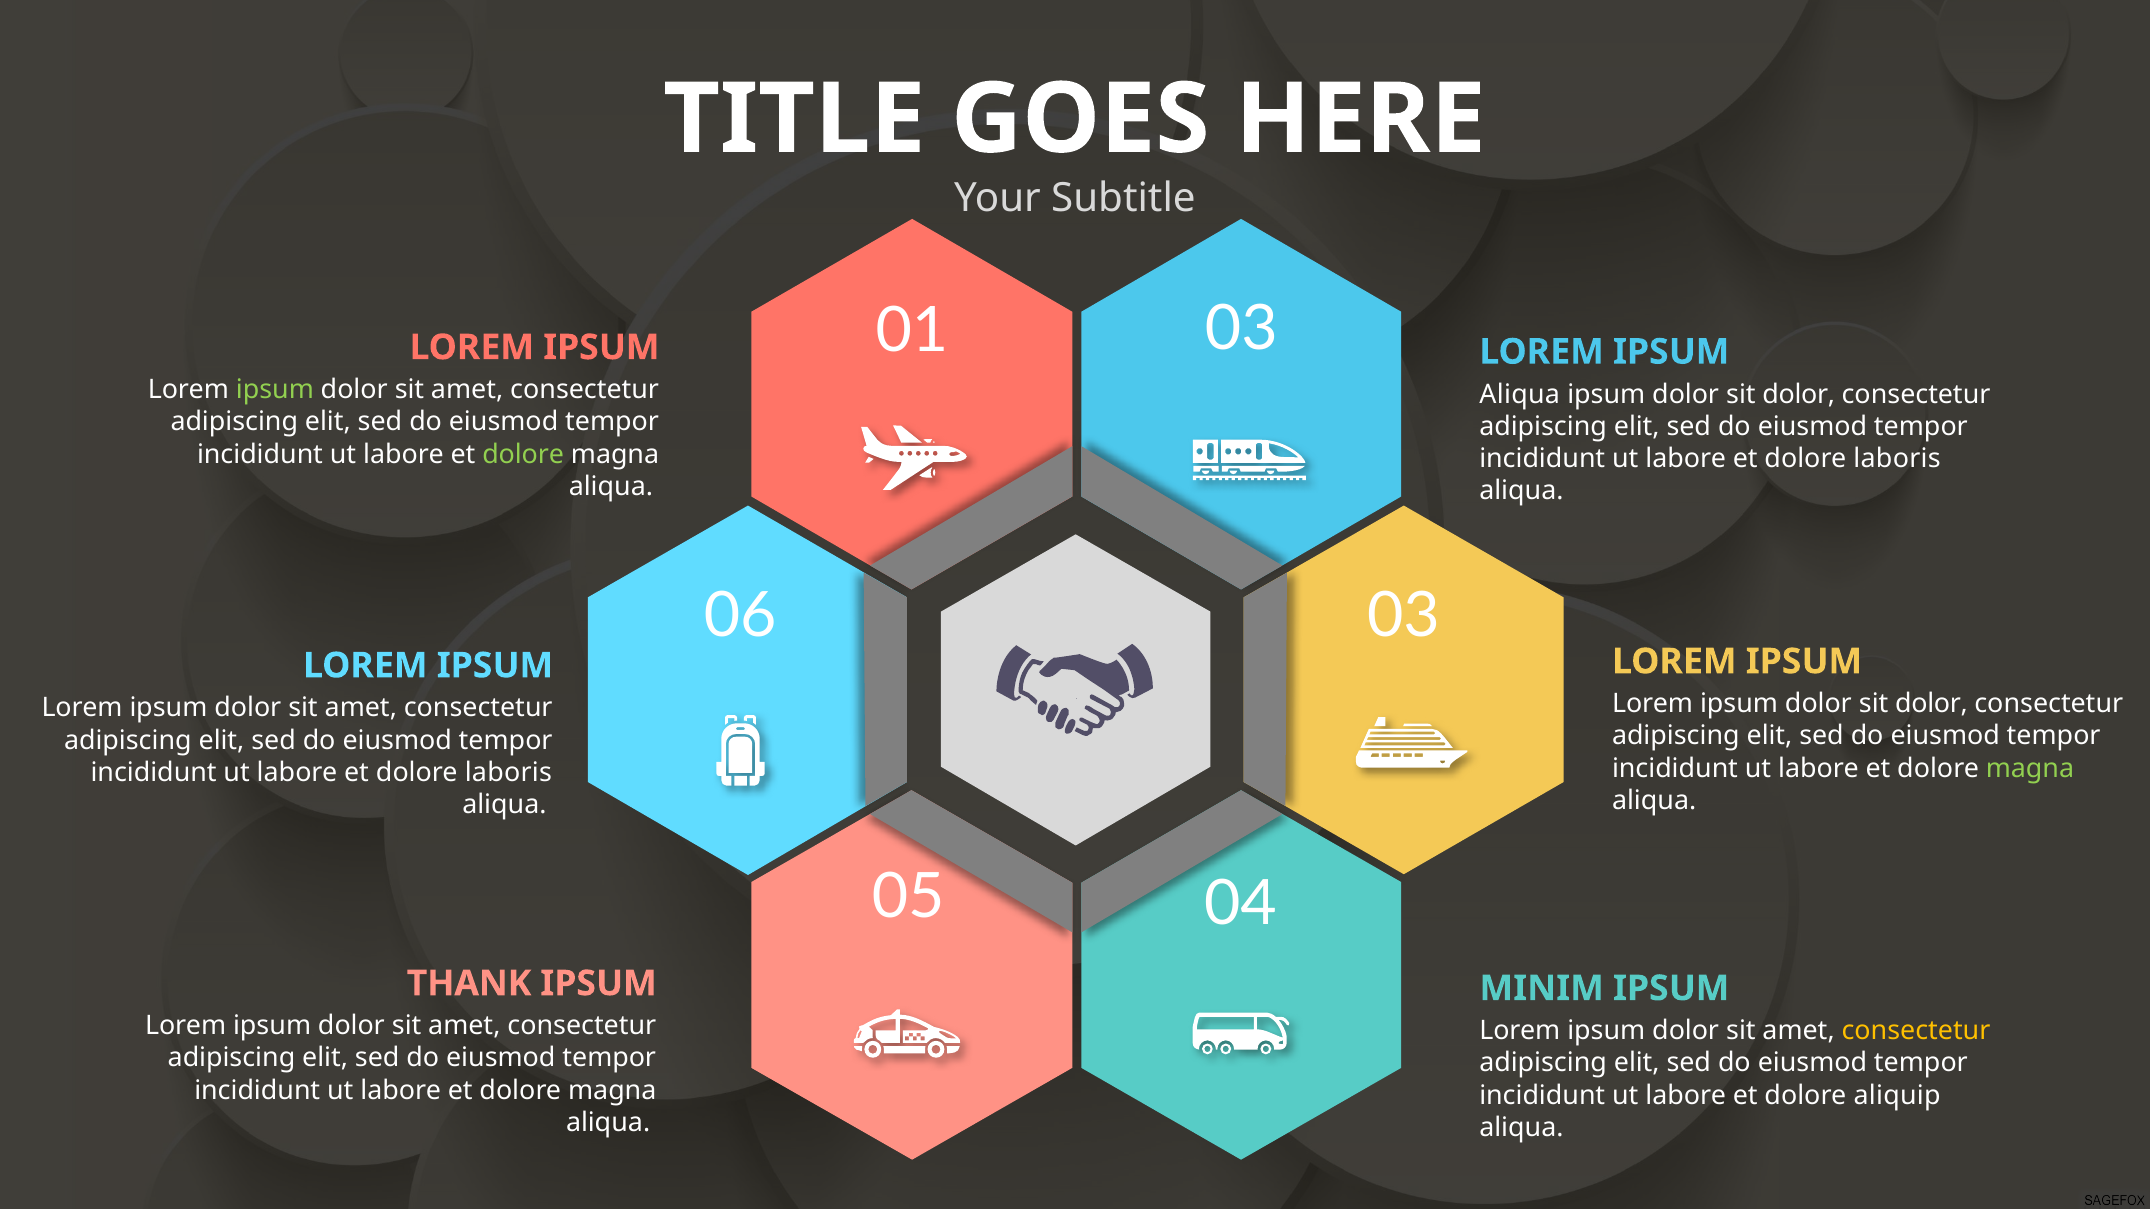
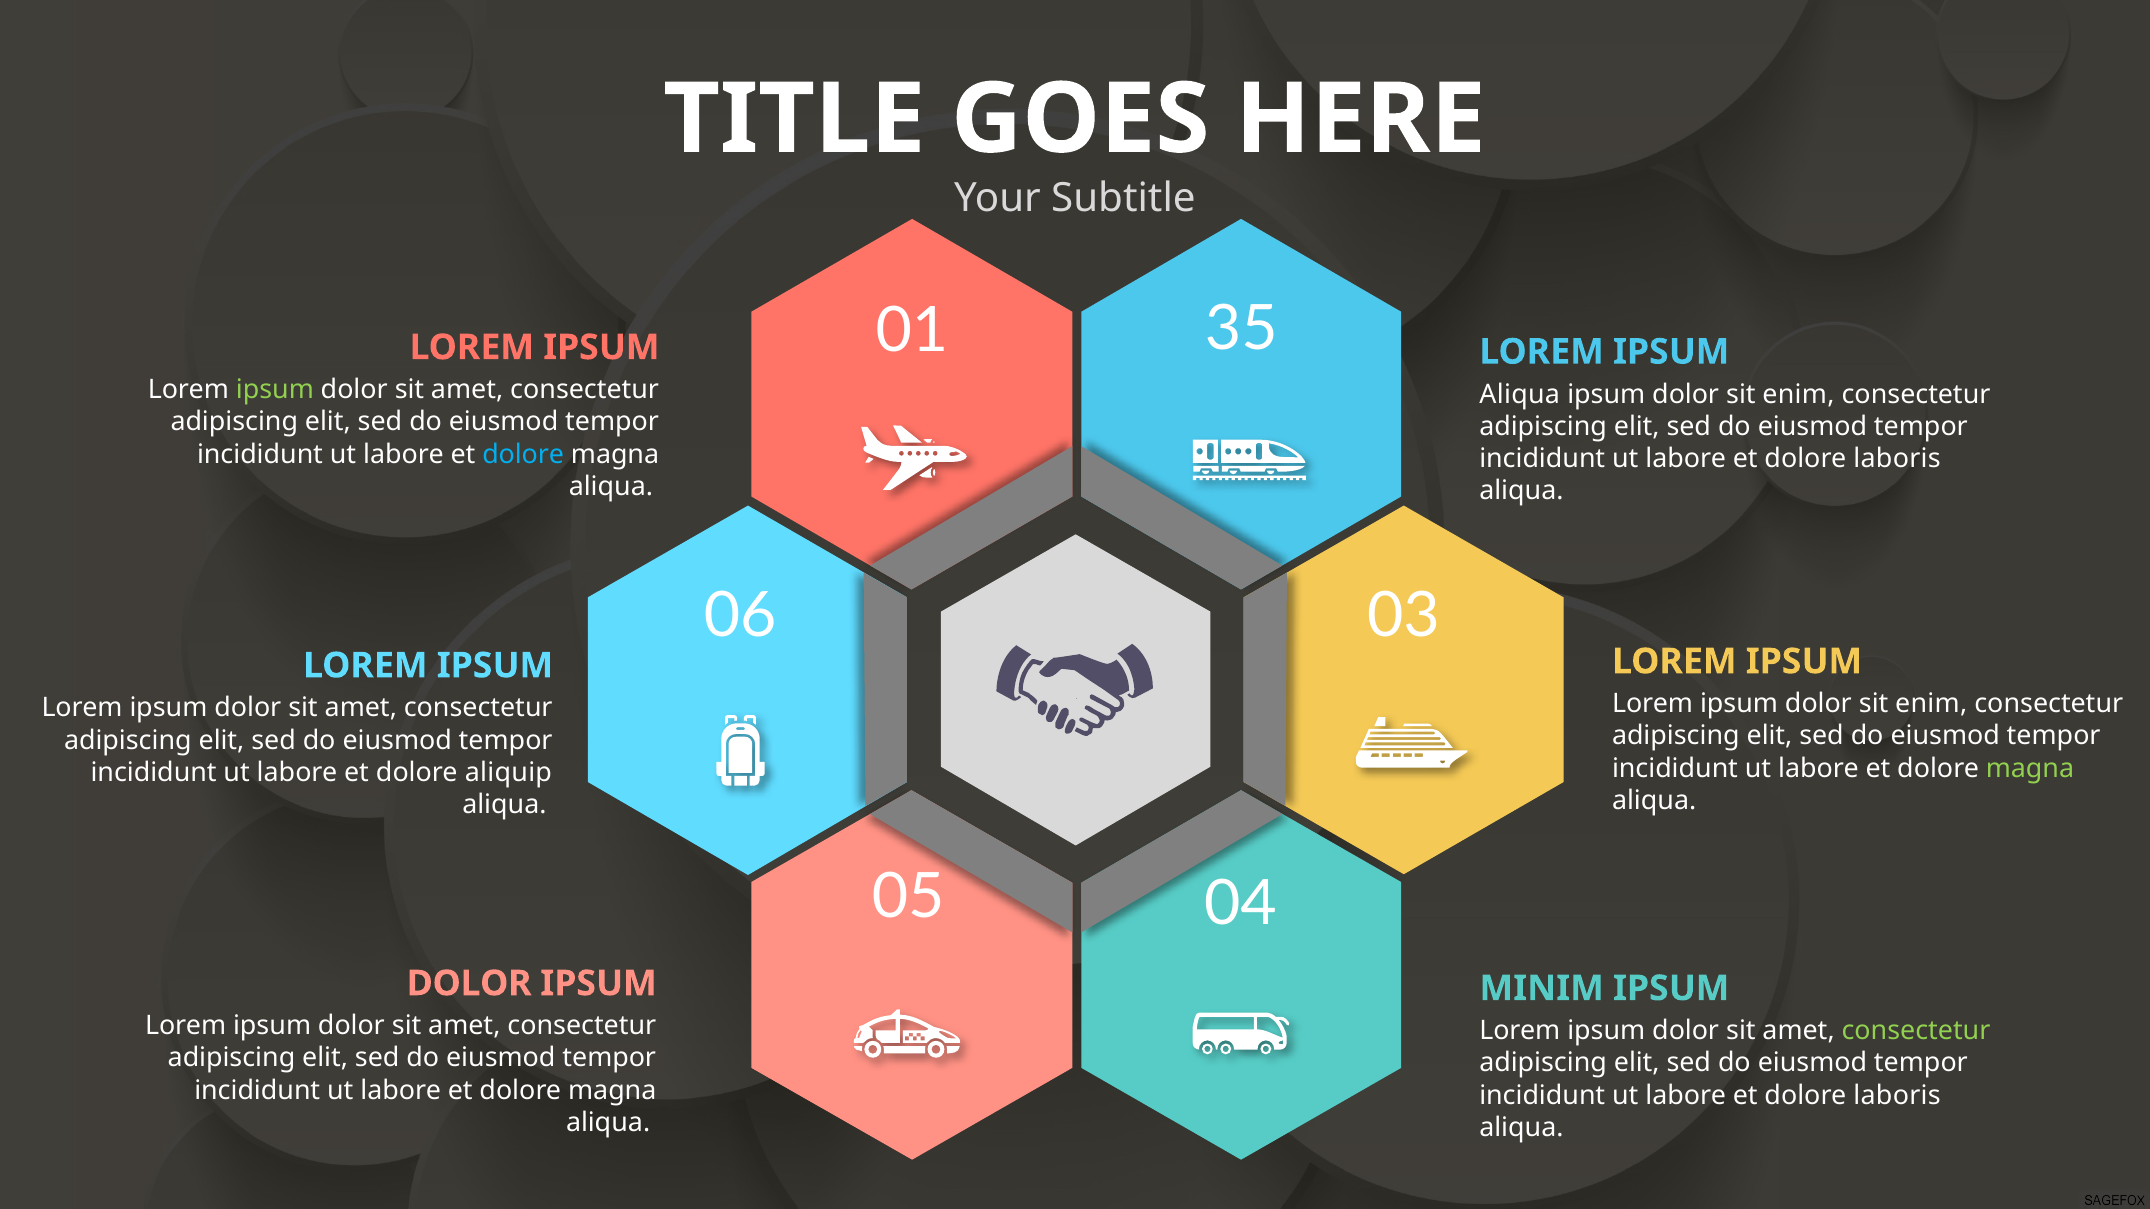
01 03: 03 -> 35 (1241, 329)
dolor: dolor -> enim (1798, 394)
dolore colour: light green -> light blue (523, 454)
dolor: dolor -> enim (1931, 704)
laboris: laboris -> aliquip (508, 773)
THANK: THANK -> DOLOR (469, 984)
consectetur colour: yellow -> light green (1916, 1031)
aliquip: aliquip -> laboris (1897, 1095)
